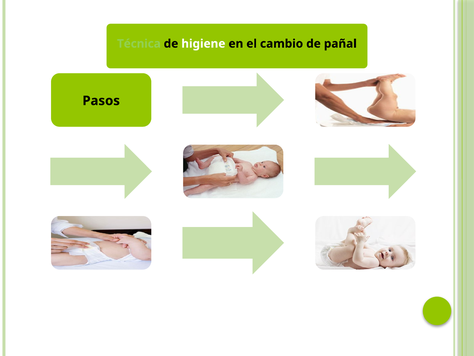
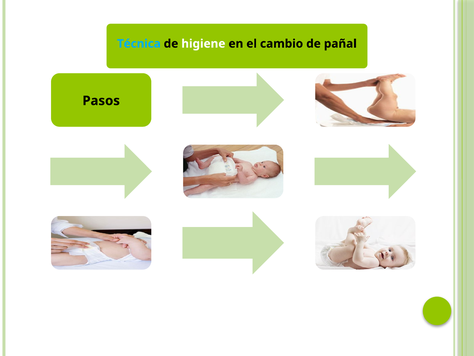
Técnica colour: light green -> light blue (139, 44)
